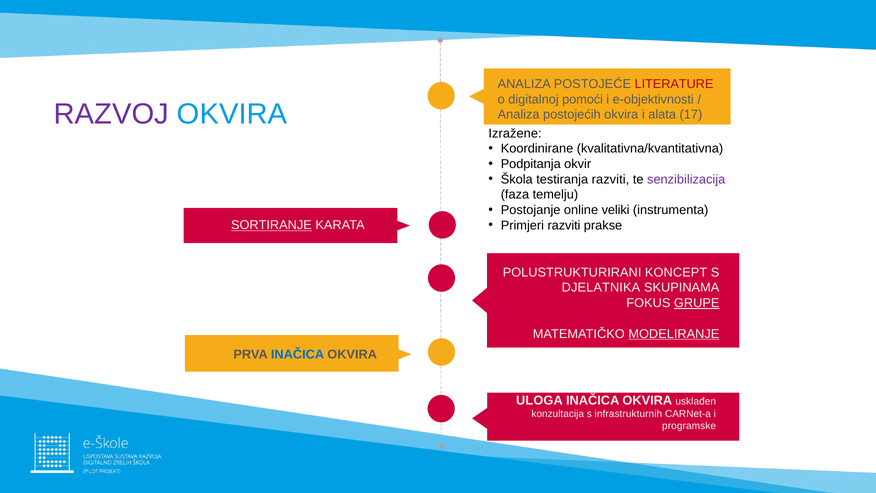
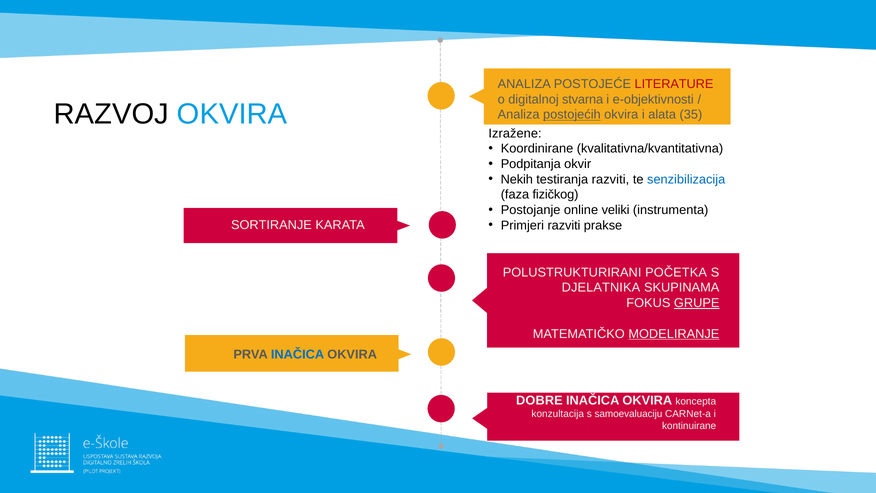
pomoći: pomoći -> stvarna (583, 99)
RAZVOJ colour: purple -> black (111, 114)
postojećih underline: none -> present (572, 115)
17: 17 -> 35 (691, 115)
Škola: Škola -> Nekih (517, 179)
senzibilizacija colour: purple -> blue (686, 179)
temelju: temelju -> fizičkog (555, 195)
SORTIRANJE underline: present -> none (271, 225)
KONCEPT: KONCEPT -> POČETKA (676, 272)
ULOGA: ULOGA -> DOBRE (539, 400)
usklađen: usklađen -> koncepta (696, 401)
infrastrukturnih: infrastrukturnih -> samoevaluaciju (628, 414)
programske: programske -> kontinuirane (689, 426)
